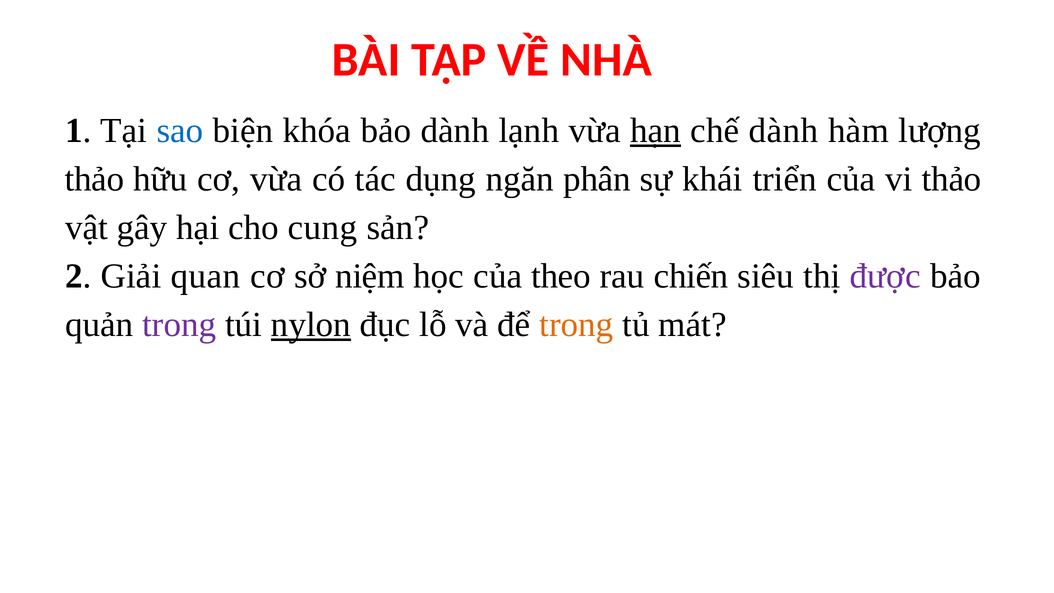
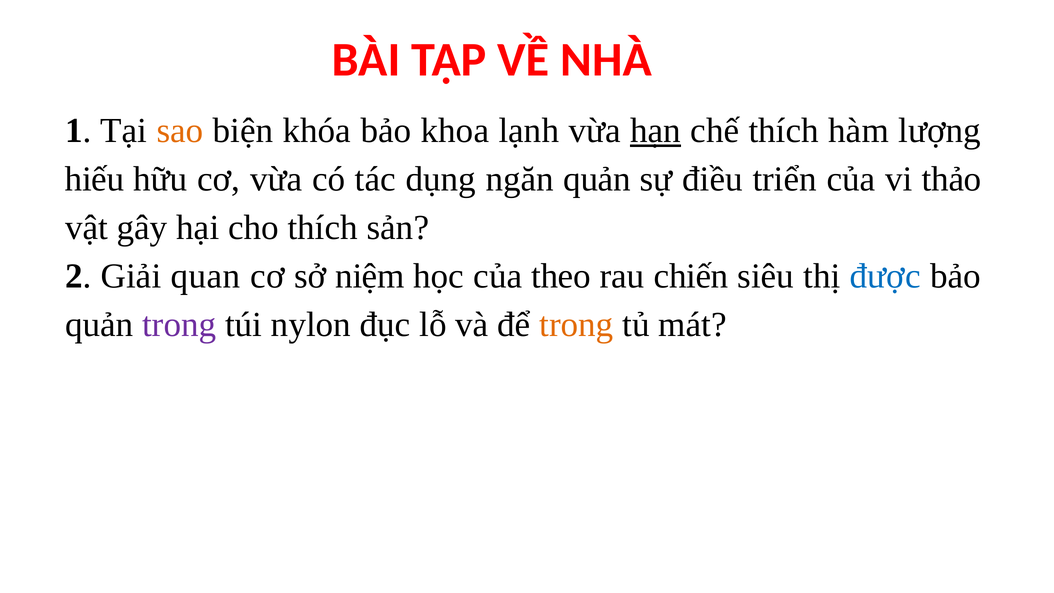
sao colour: blue -> orange (180, 131)
bảo dành: dành -> khoa (455, 131)
chế dành: dành -> thích (784, 131)
thảo: thảo -> hiếu (95, 179)
ngăn phân: phân -> quản (597, 179)
khái: khái -> điều (712, 179)
cho cung: cung -> thích (323, 228)
được colour: purple -> blue (885, 276)
nylon underline: present -> none (311, 325)
